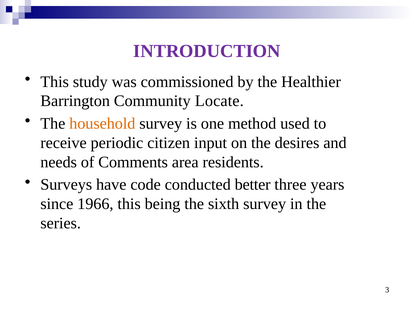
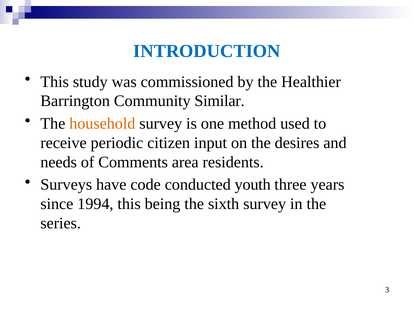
INTRODUCTION colour: purple -> blue (207, 51)
Locate: Locate -> Similar (219, 101)
better: better -> youth (253, 185)
1966: 1966 -> 1994 (95, 204)
